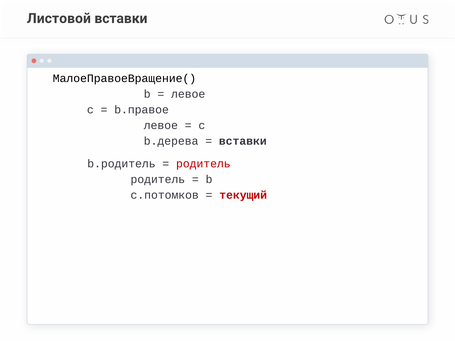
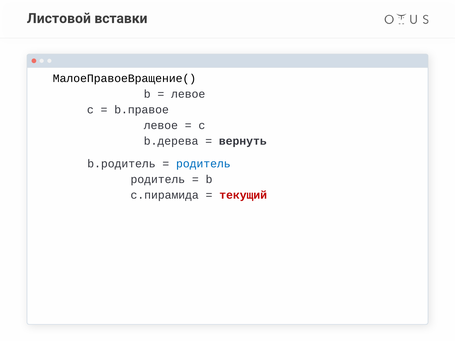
вставки: вставки -> вернуть (243, 141)
родитель colour: red -> blue (203, 164)
c.потомков: c.потомков -> c.пирамида (165, 195)
